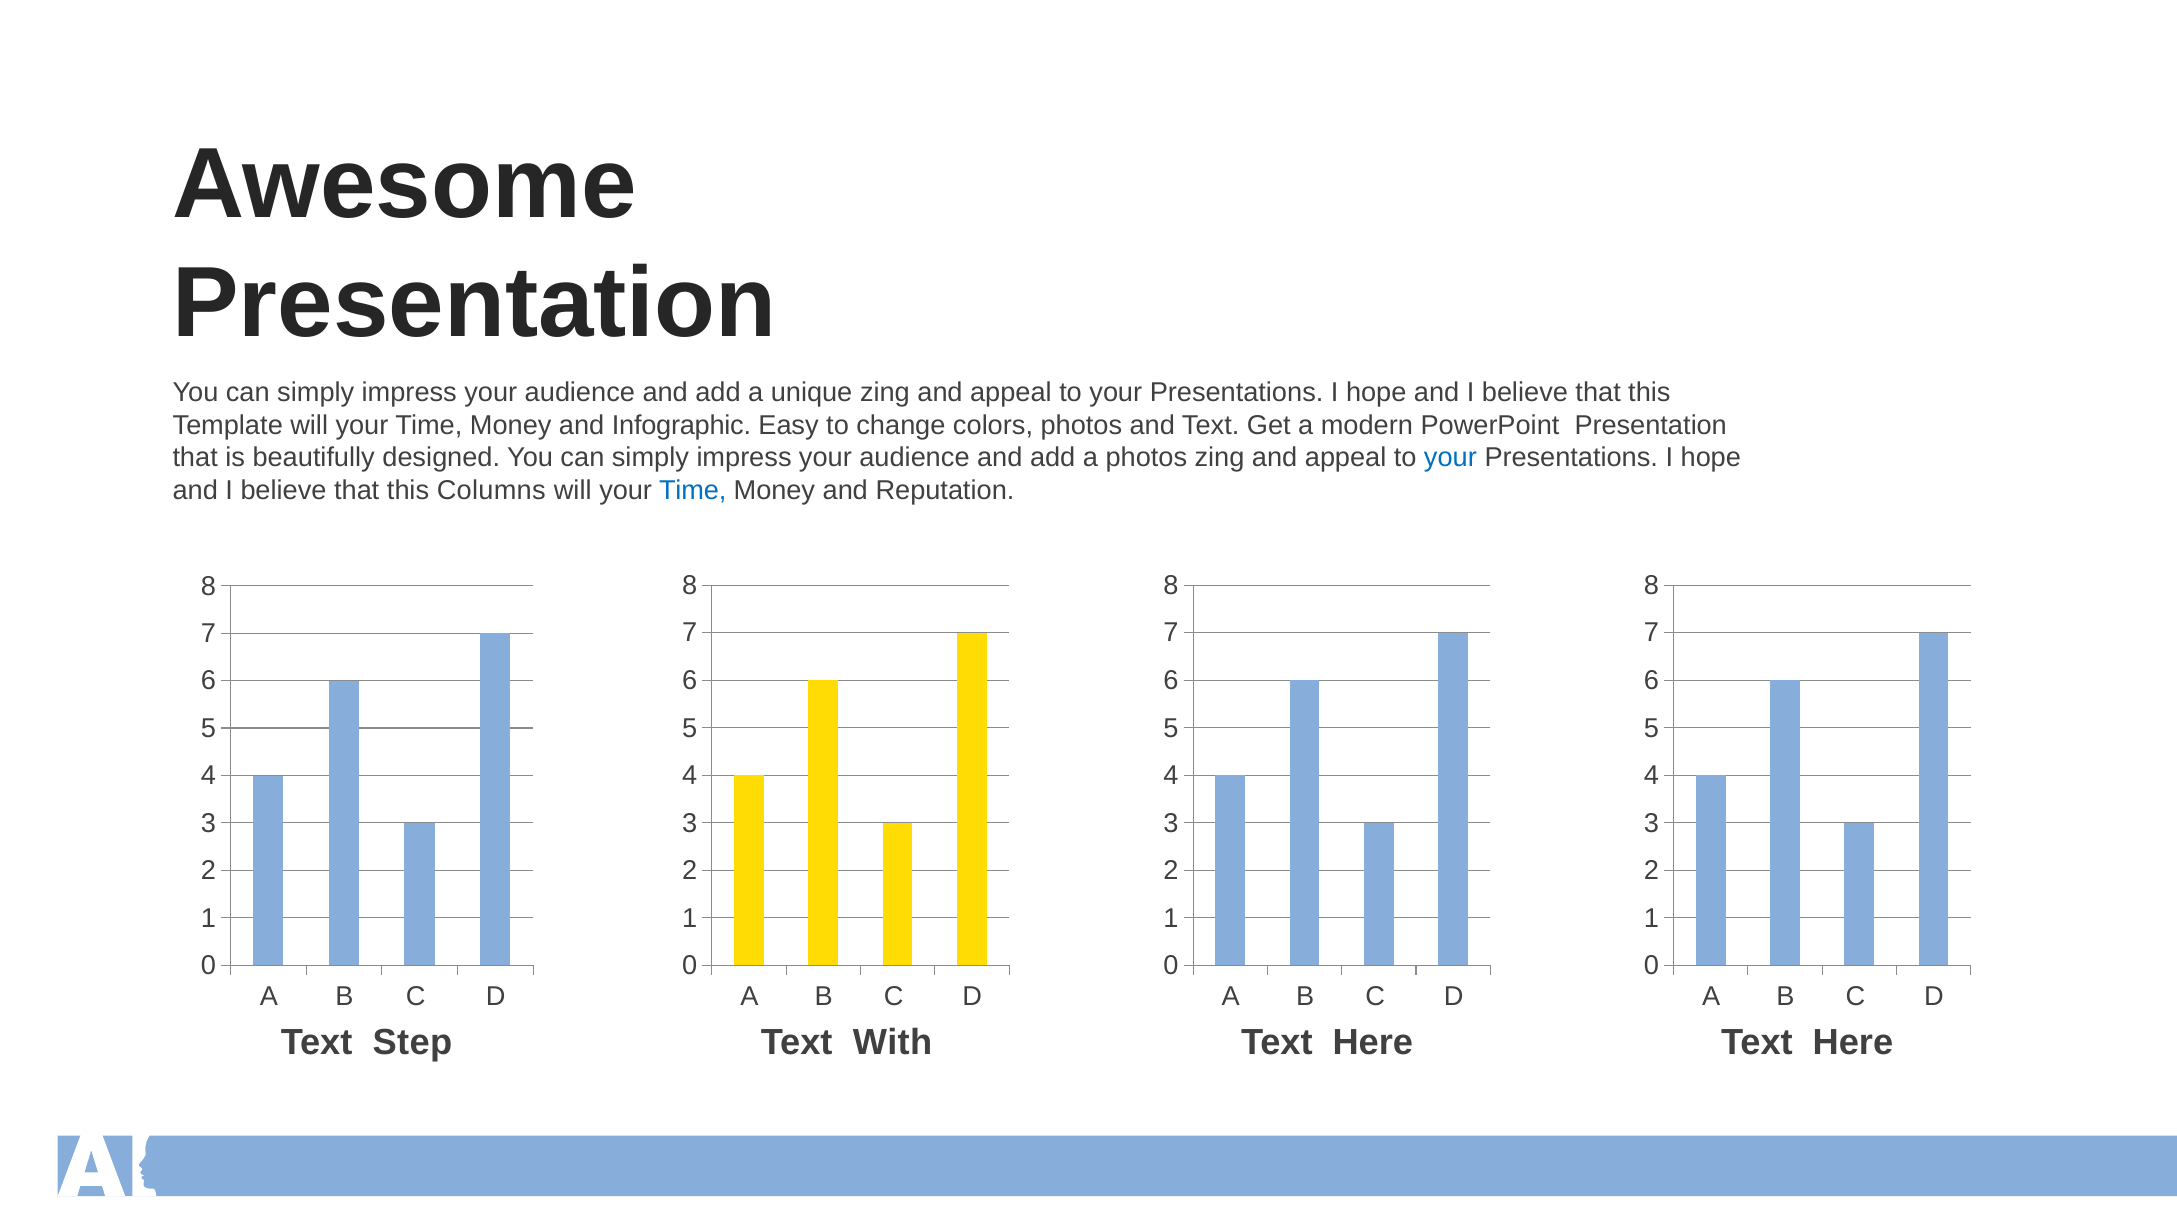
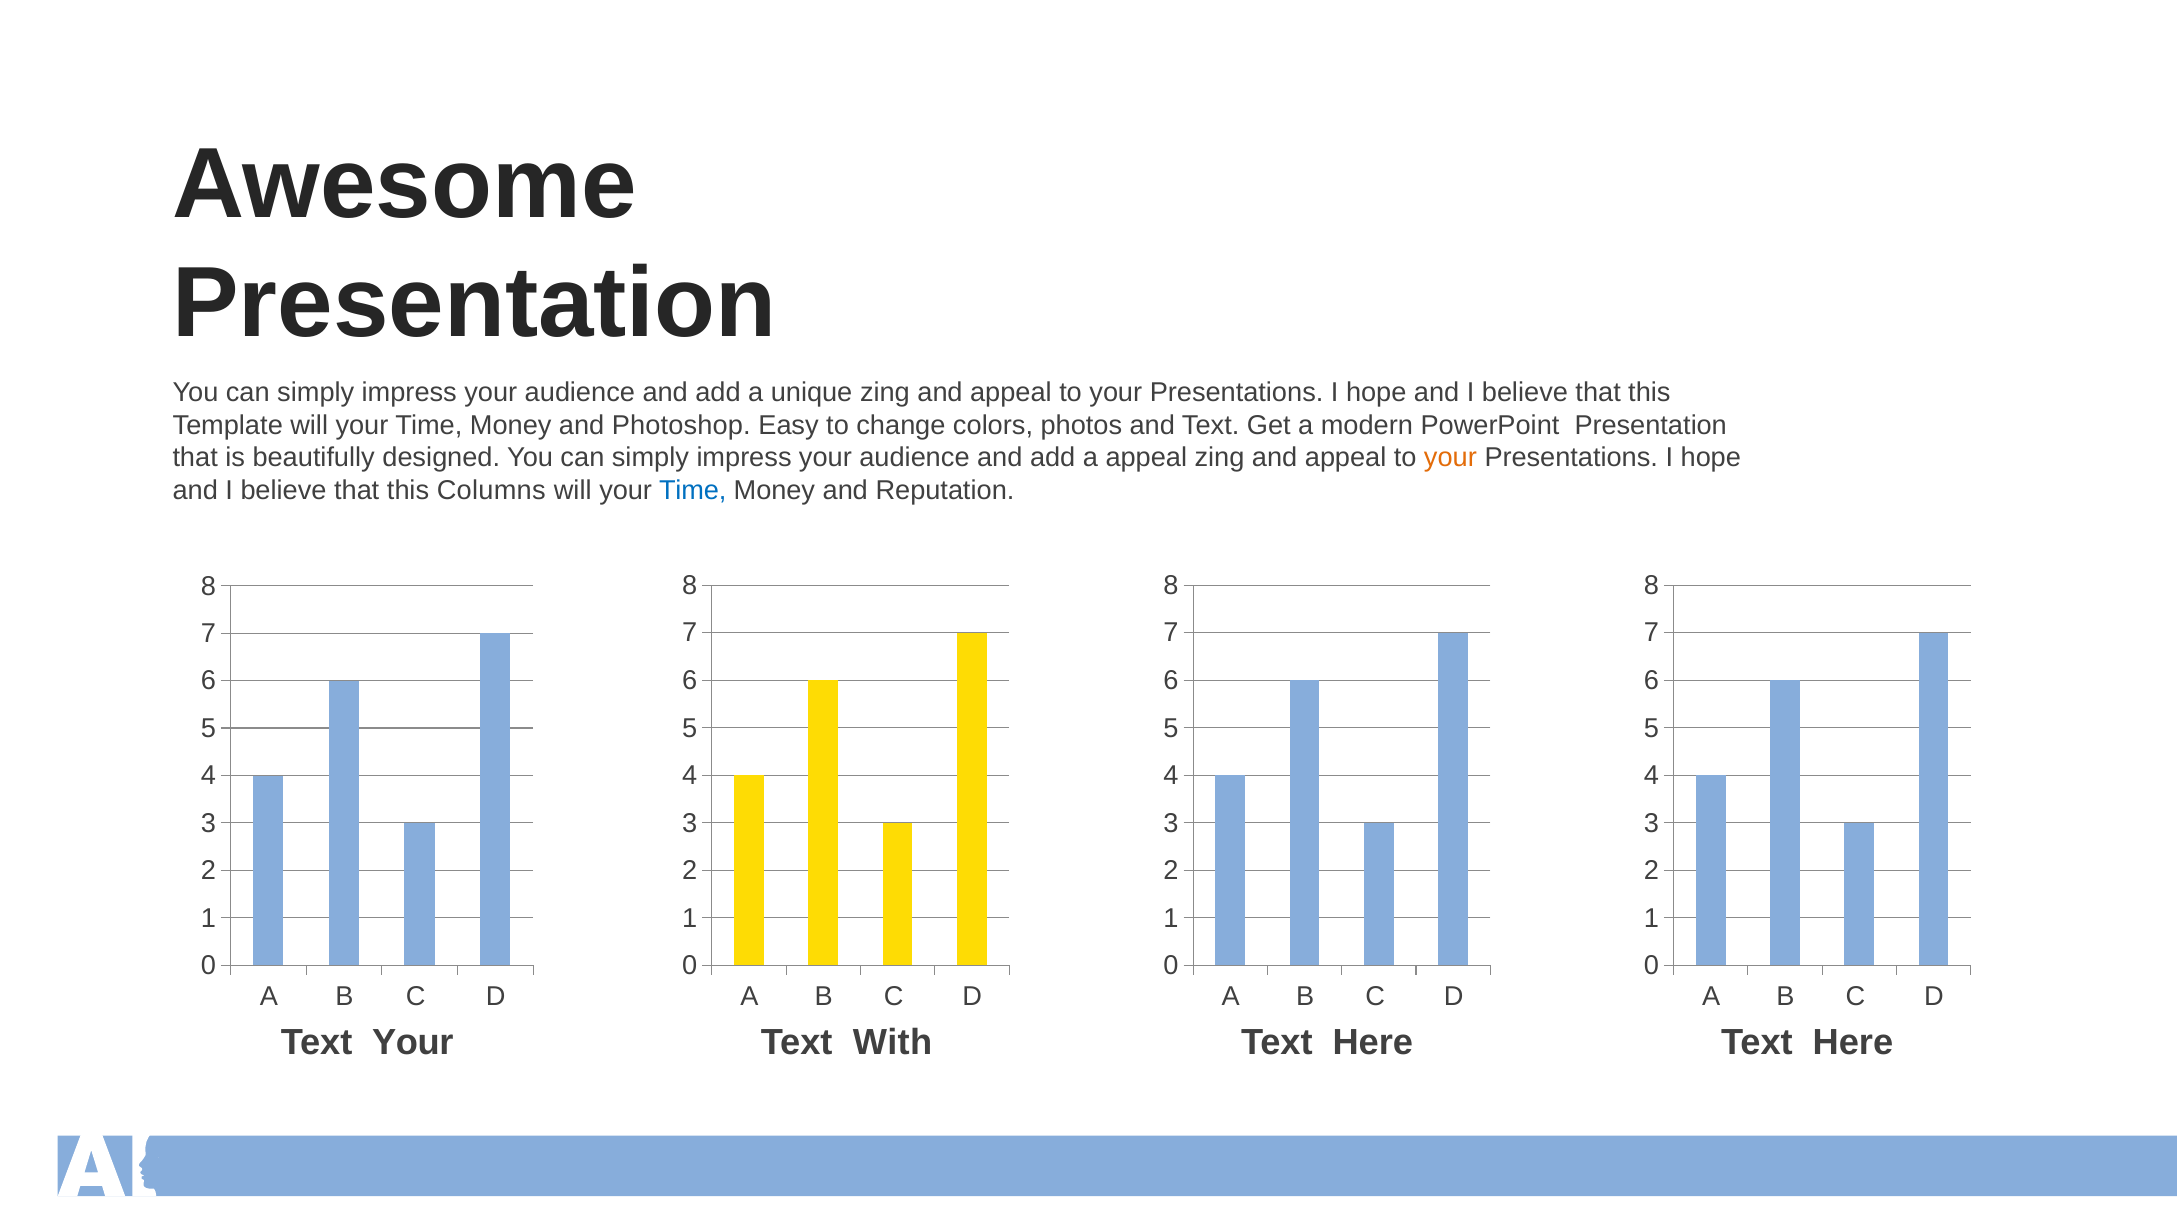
Infographic: Infographic -> Photoshop (681, 425)
a photos: photos -> appeal (1146, 458)
your colour: blue -> orange (1450, 458)
Text Step: Step -> Your (413, 1043)
